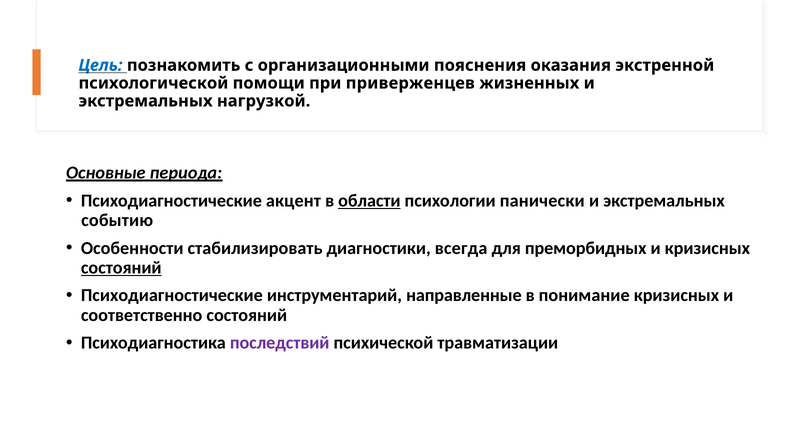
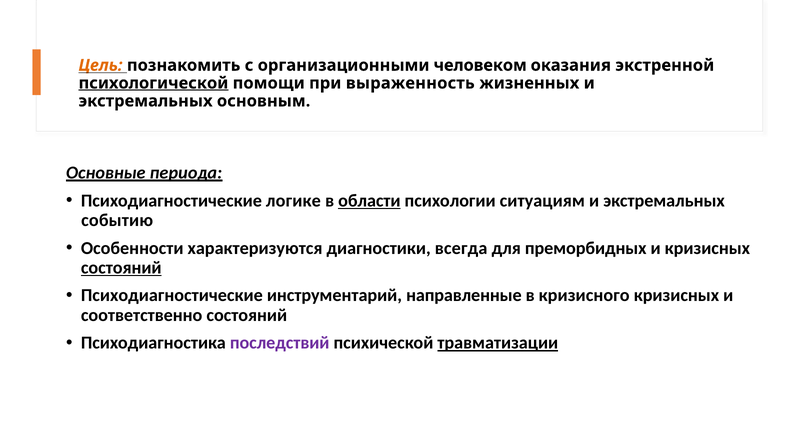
Цель colour: blue -> orange (101, 65)
пояснения: пояснения -> человеком (480, 65)
психологической underline: none -> present (153, 83)
приверженцев: приверженцев -> выраженность (410, 83)
нагрузкой: нагрузкой -> основным (264, 101)
акцент: акцент -> логике (293, 201)
панически: панически -> ситуациям (542, 201)
стабилизировать: стабилизировать -> характеризуются (255, 248)
понимание: понимание -> кризисного (584, 296)
травматизации underline: none -> present (498, 343)
